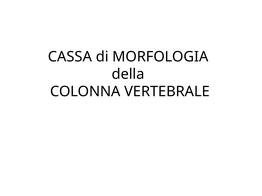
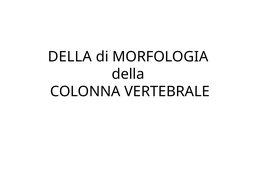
CASSA: CASSA -> DELLA (70, 57)
